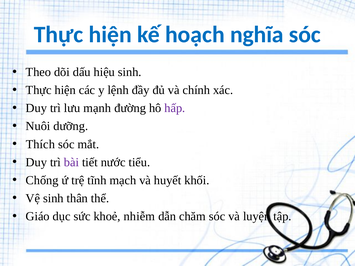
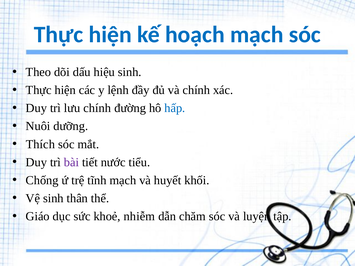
hoạch nghĩa: nghĩa -> mạch (257, 34)
lưu mạnh: mạnh -> chính (97, 108)
hấp colour: purple -> blue (175, 108)
